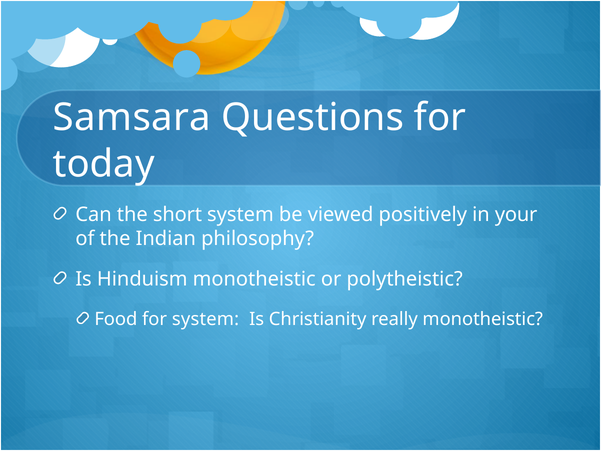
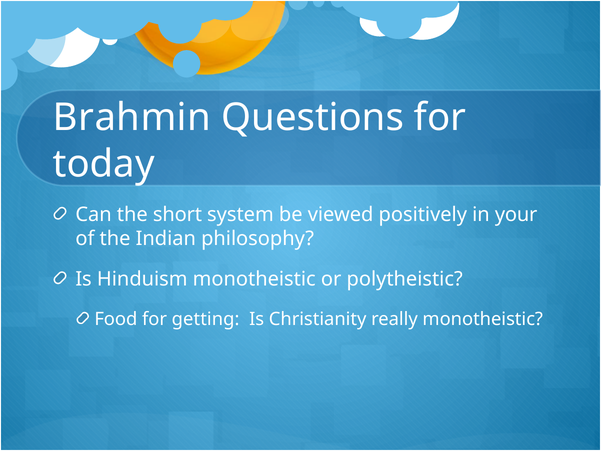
Samsara: Samsara -> Brahmin (132, 117)
for system: system -> getting (206, 319)
